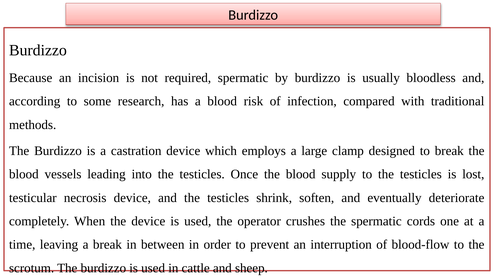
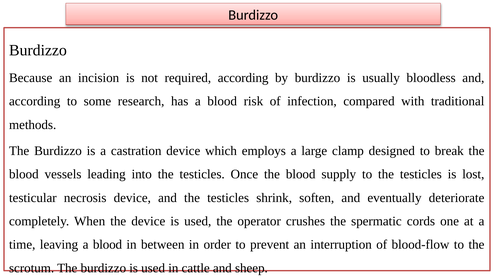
required spermatic: spermatic -> according (243, 78)
leaving a break: break -> blood (108, 245)
